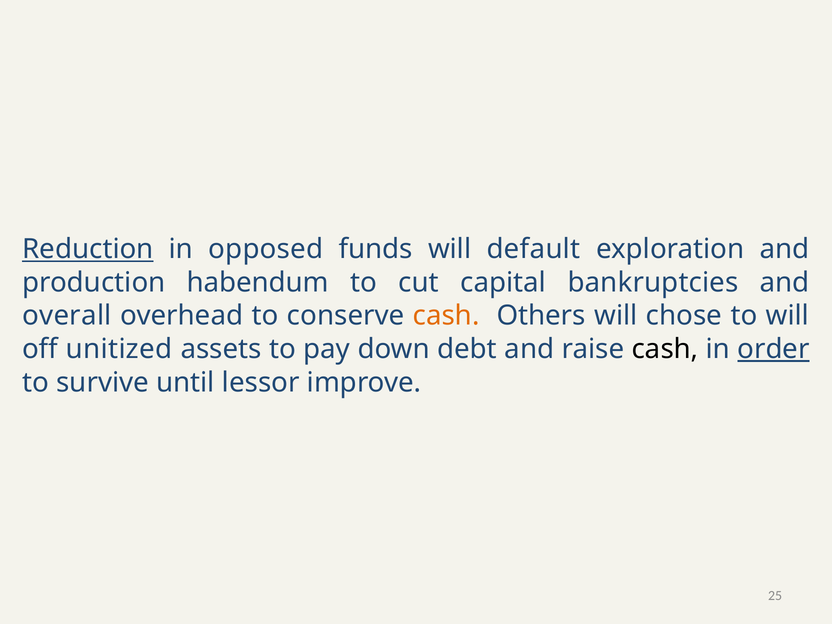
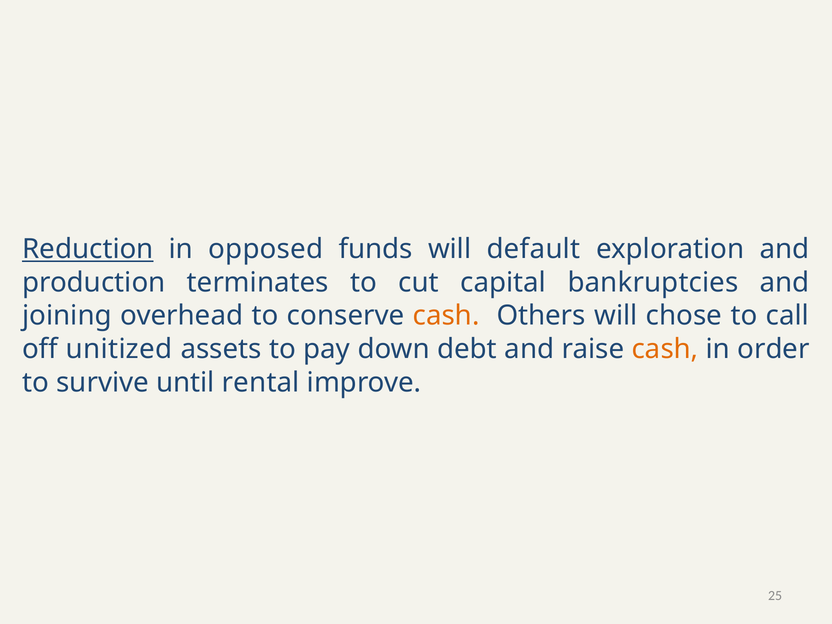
habendum: habendum -> terminates (258, 283)
overall: overall -> joining (67, 316)
to will: will -> call (787, 316)
cash colour: black -> orange (665, 349)
order underline: present -> none (773, 349)
lessor: lessor -> rental (261, 382)
